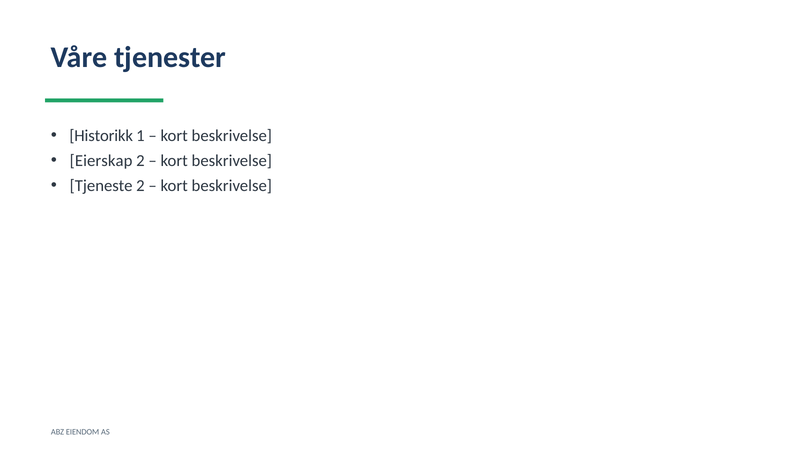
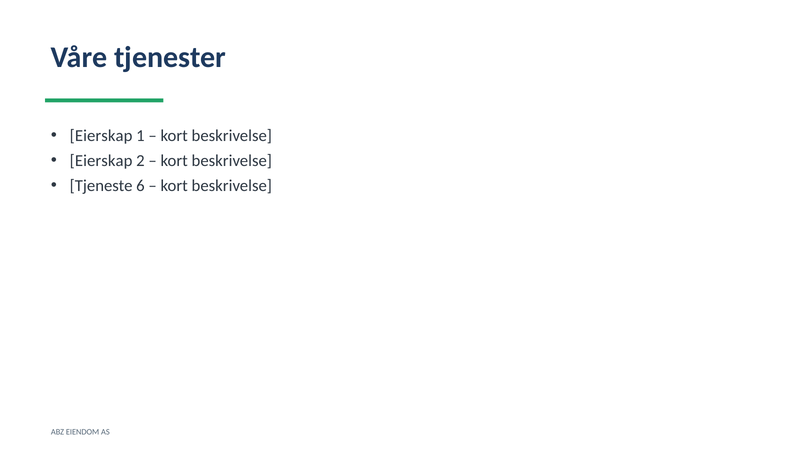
Historikk: Historikk -> Eierskap (101, 136)
Tjeneste 2: 2 -> 6 (140, 186)
